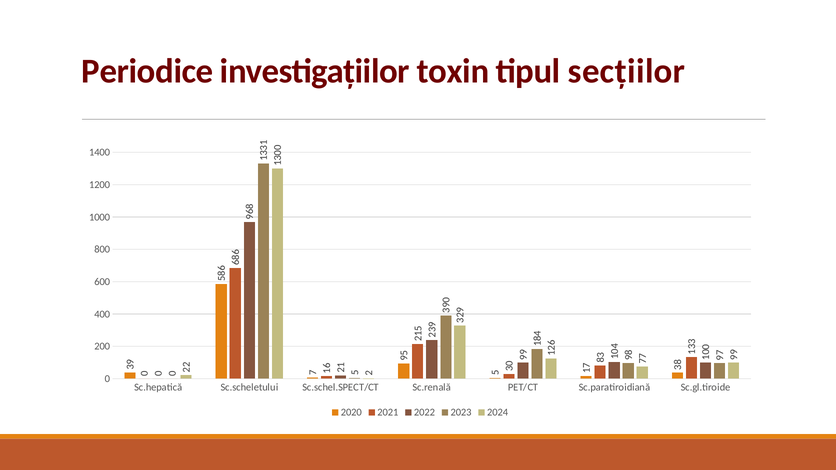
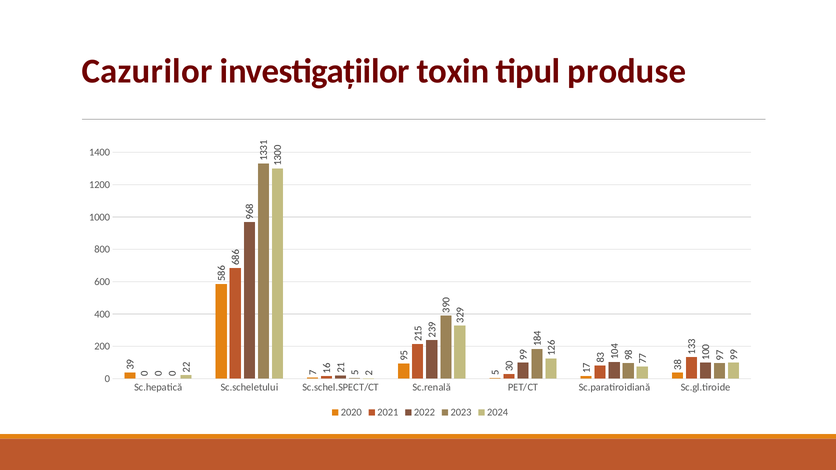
Periodice: Periodice -> Cazurilor (147, 71)
secțiilor: secțiilor -> produse (627, 71)
